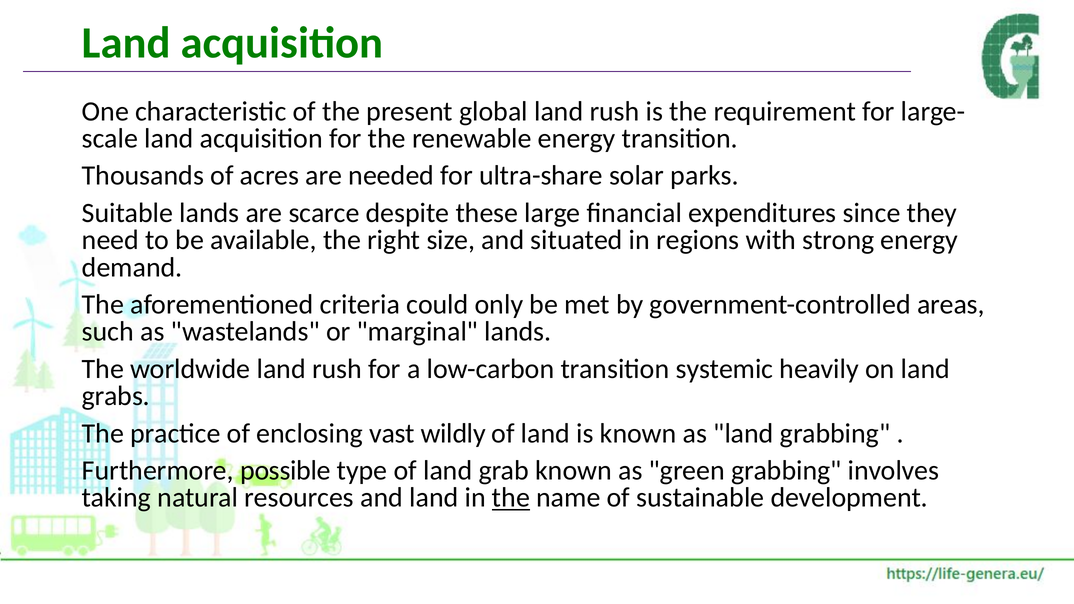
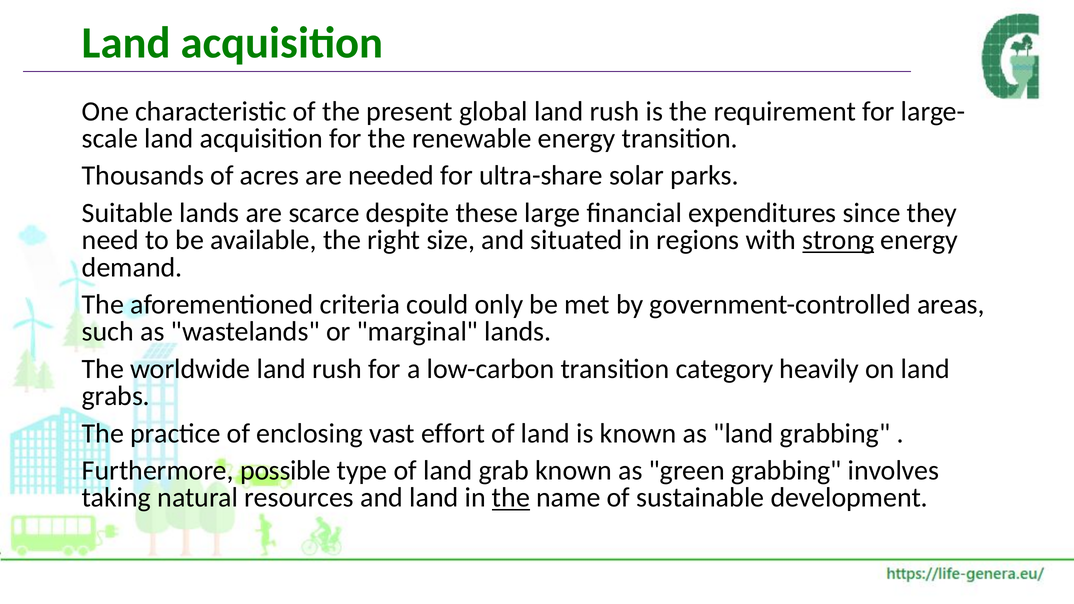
strong underline: none -> present (838, 240)
systemic: systemic -> category (724, 369)
wildly: wildly -> effort (453, 433)
